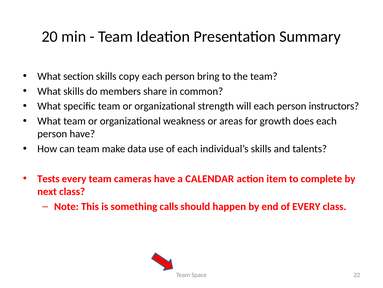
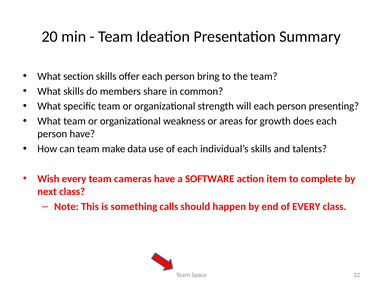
copy: copy -> offer (129, 76)
instructors: instructors -> presenting (334, 106)
Tests: Tests -> Wish (48, 178)
CALENDAR: CALENDAR -> SOFTWARE (210, 178)
